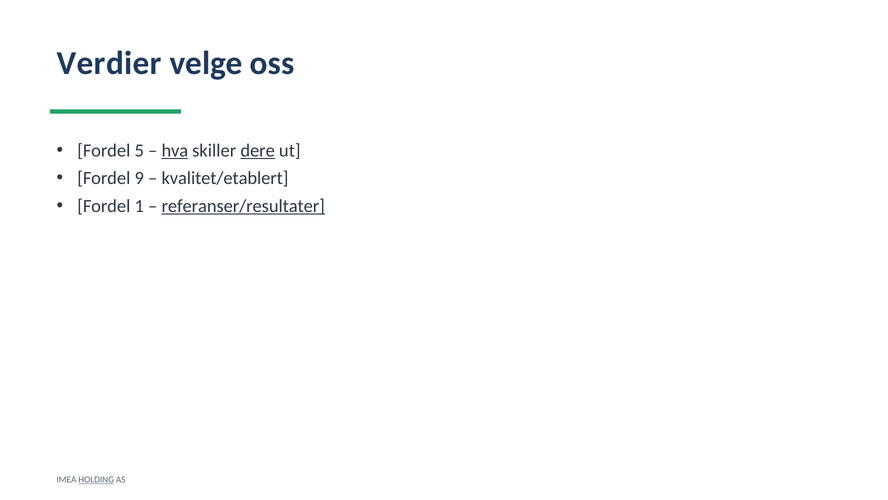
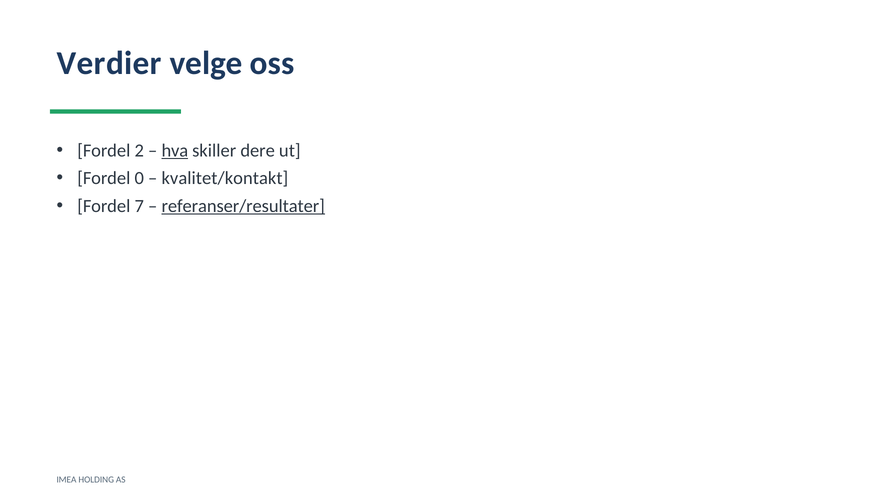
5: 5 -> 2 (139, 150)
dere underline: present -> none (258, 150)
9: 9 -> 0 (139, 178)
kvalitet/etablert: kvalitet/etablert -> kvalitet/kontakt (225, 178)
1: 1 -> 7 (139, 206)
HOLDING underline: present -> none (96, 479)
